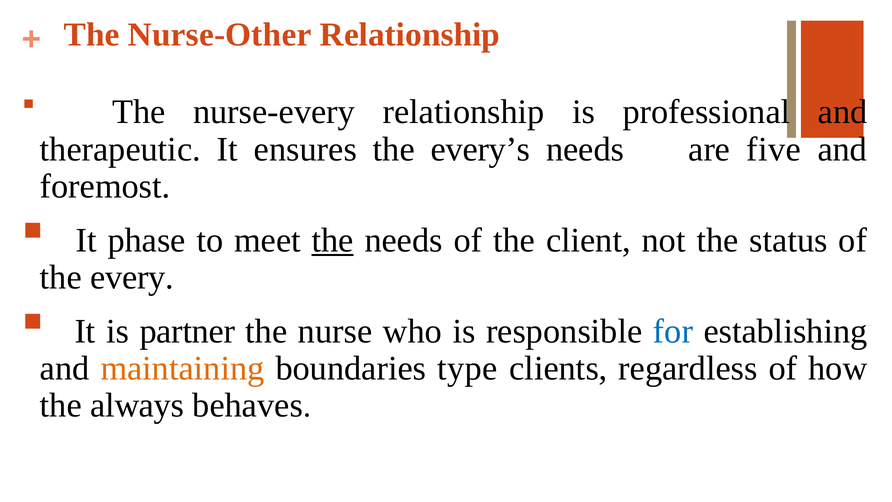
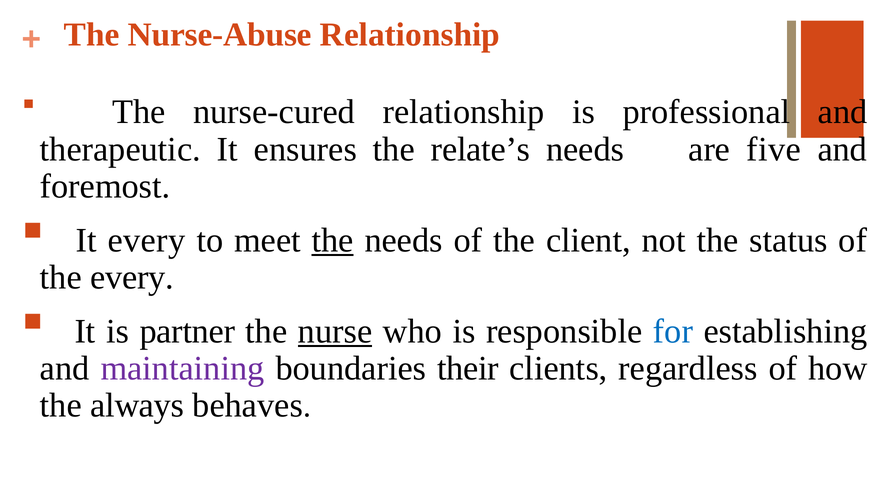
Nurse-Other: Nurse-Other -> Nurse-Abuse (220, 35)
nurse-every: nurse-every -> nurse-cured (274, 112)
every’s: every’s -> relate’s (481, 149)
It phase: phase -> every (146, 240)
nurse underline: none -> present (335, 331)
maintaining colour: orange -> purple (182, 368)
type: type -> their (468, 368)
